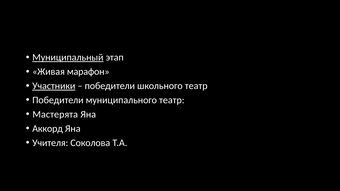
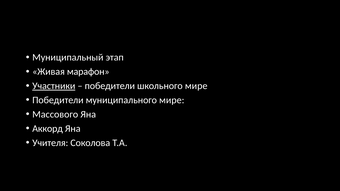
Муниципальный underline: present -> none (68, 57)
школьного театр: театр -> мире (196, 86)
муниципального театр: театр -> мире (172, 100)
Мастерята: Мастерята -> Массового (55, 115)
